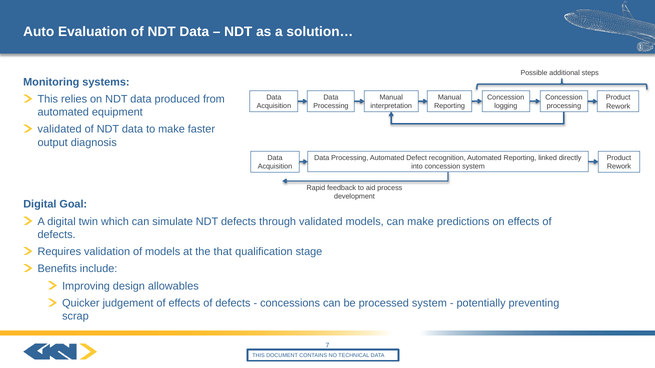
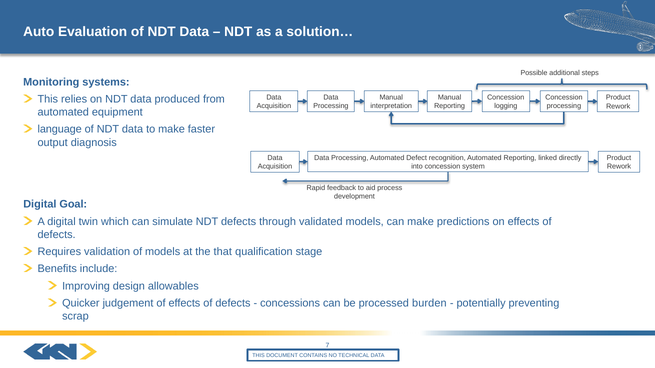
validated: validated -> language (60, 130)
processed system: system -> burden (429, 304)
